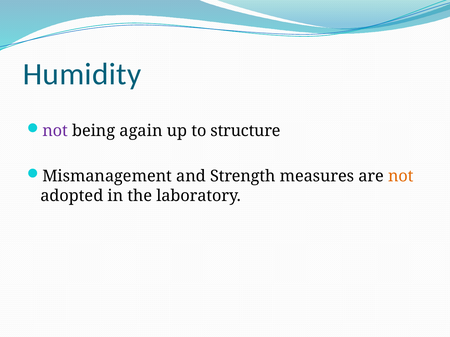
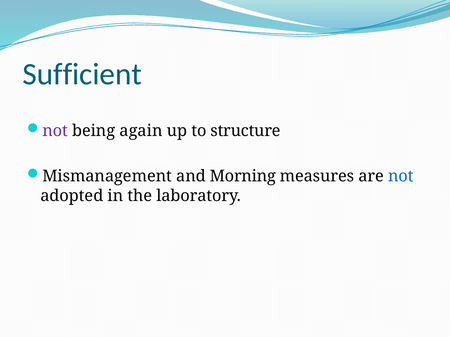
Humidity: Humidity -> Sufficient (82, 74)
Strength: Strength -> Morning (243, 177)
not colour: orange -> blue (401, 177)
